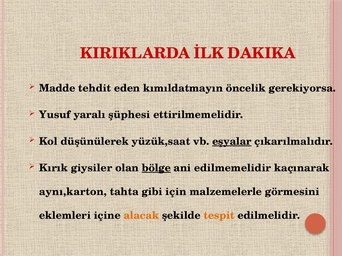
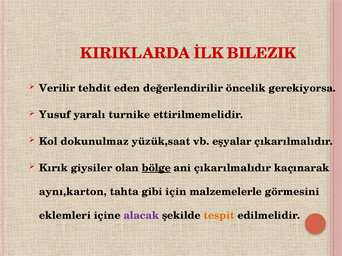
DAKIKA: DAKIKA -> BILEZIK (262, 53)
Madde: Madde -> Verilir (57, 88)
kımıldatmayın: kımıldatmayın -> değerlendirilir (183, 88)
şüphesi: şüphesi -> turnike (129, 115)
düşünülerek: düşünülerek -> dokunulmaz (95, 142)
eşyalar underline: present -> none (232, 142)
ani edilmemelidir: edilmemelidir -> çıkarılmalıdır (233, 168)
alacak colour: orange -> purple (141, 216)
